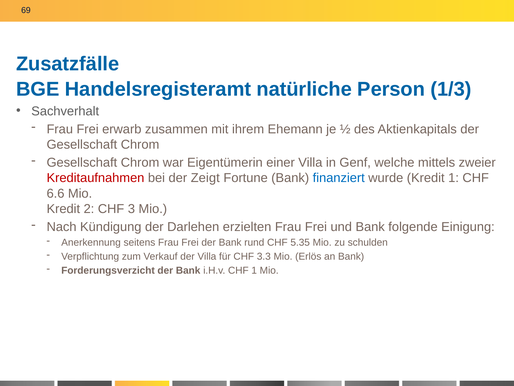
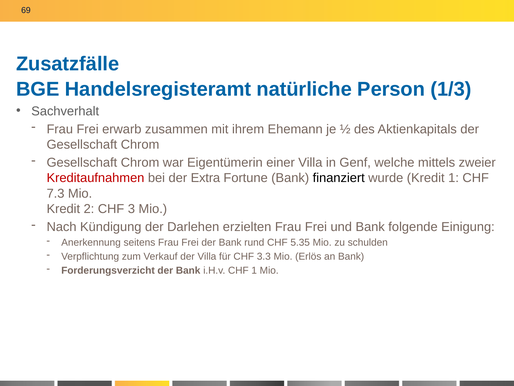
Zeigt: Zeigt -> Extra (205, 178)
finanziert colour: blue -> black (339, 178)
6.6: 6.6 -> 7.3 (56, 193)
